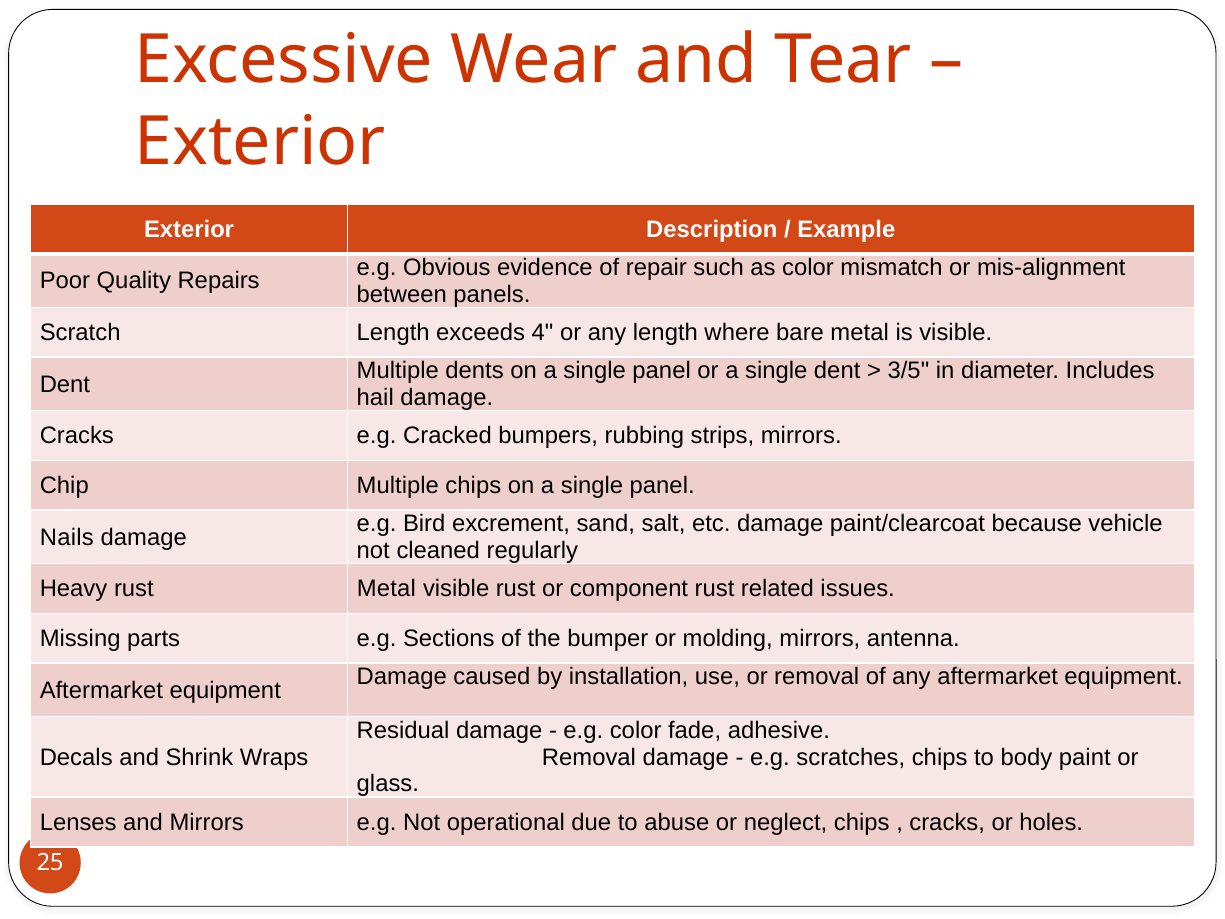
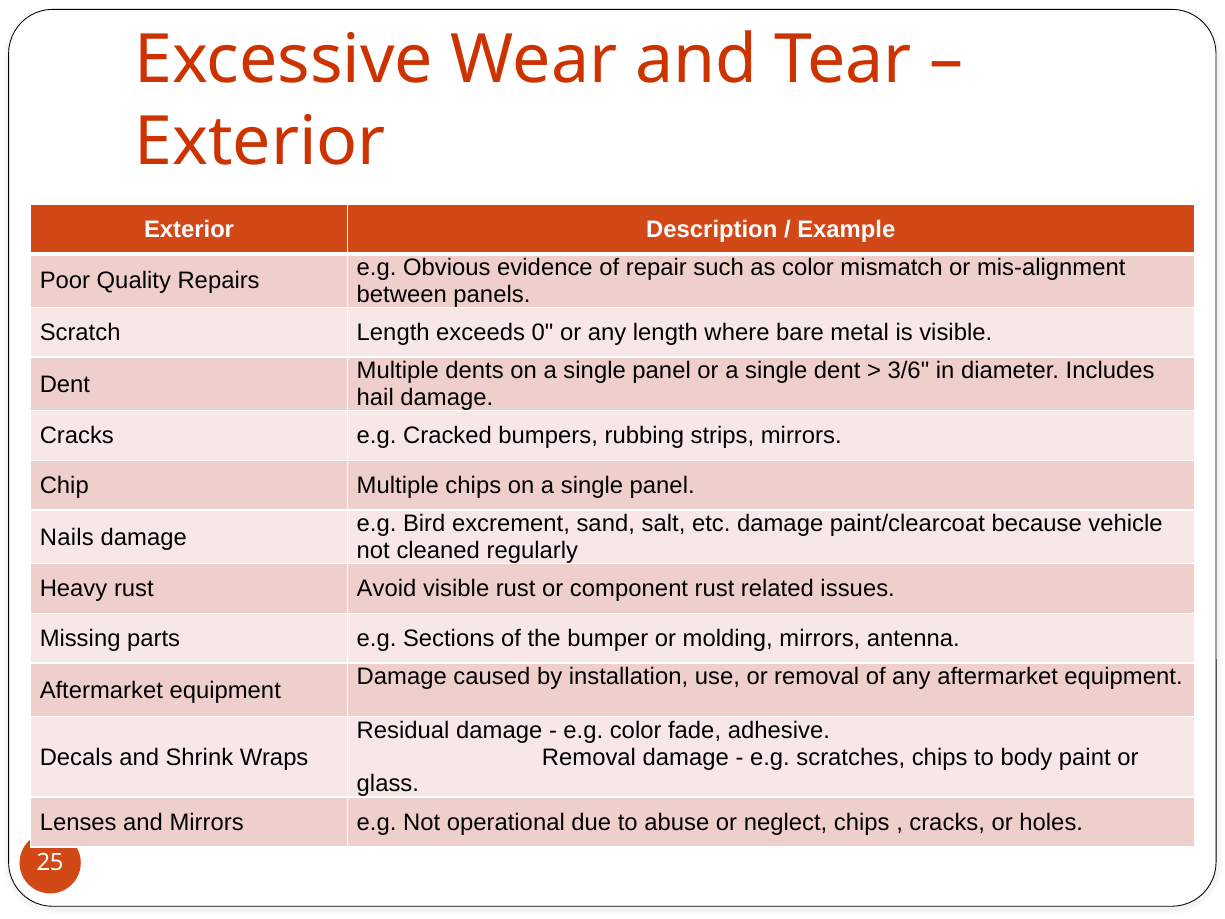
4: 4 -> 0 (543, 333)
3/5: 3/5 -> 3/6 (908, 371)
rust Metal: Metal -> Avoid (387, 589)
